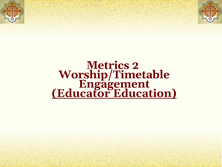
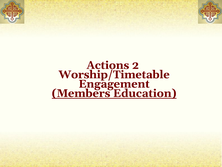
Metrics: Metrics -> Actions (108, 65)
Educator: Educator -> Members (81, 93)
